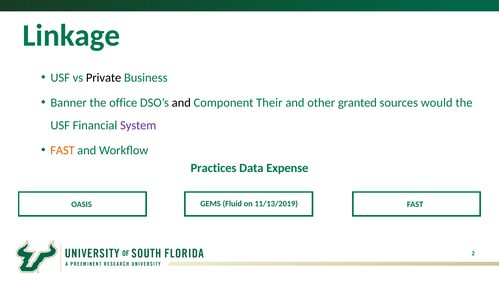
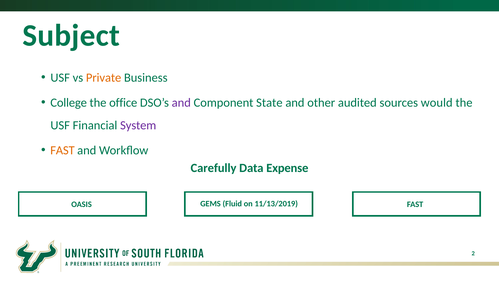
Linkage: Linkage -> Subject (71, 36)
Private colour: black -> orange (104, 78)
Banner: Banner -> College (69, 103)
and colour: black -> purple (181, 103)
Their: Their -> State (269, 103)
granted: granted -> audited (357, 103)
Practices: Practices -> Carefully (214, 168)
